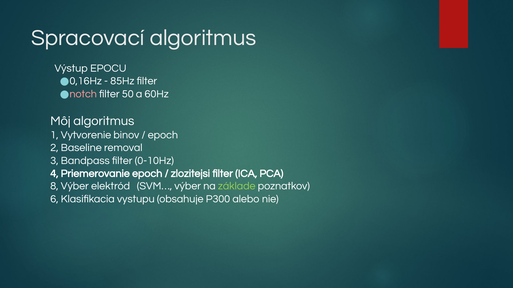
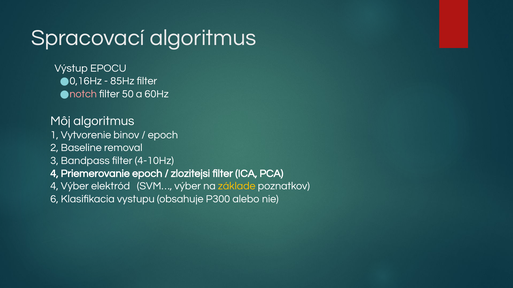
0-10Hz: 0-10Hz -> 4-10Hz (154, 161)
8: 8 -> 4 (54, 186)
základe colour: light green -> yellow (237, 186)
